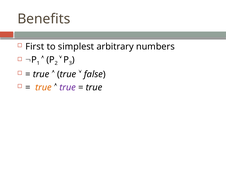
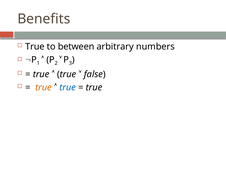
First: First -> True (35, 47)
simplest: simplest -> between (76, 47)
true colour: purple -> blue (68, 88)
